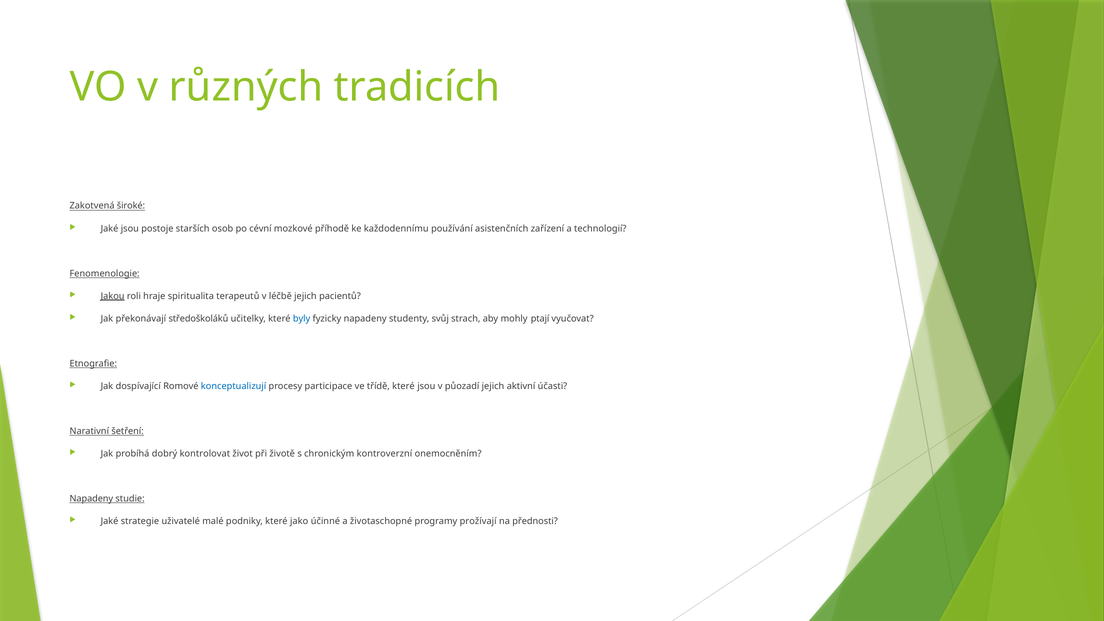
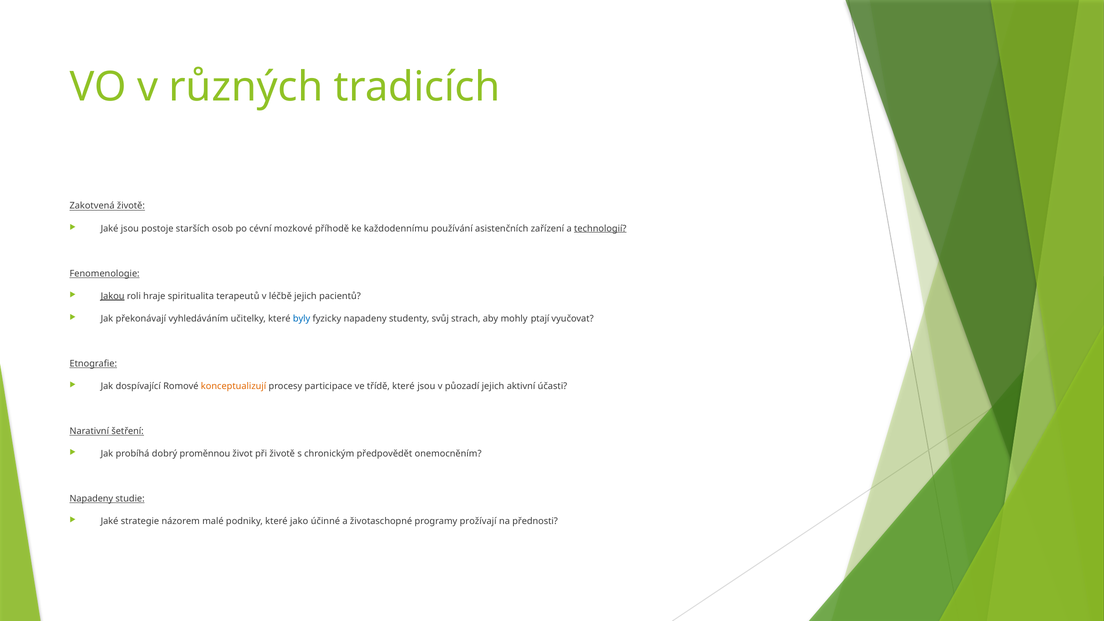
Zakotvená široké: široké -> životě (131, 206)
technologií underline: none -> present (600, 228)
středoškoláků: středoškoláků -> vyhledáváním (198, 319)
konceptualizují colour: blue -> orange (234, 386)
kontrolovat: kontrolovat -> proměnnou (205, 454)
kontroverzní: kontroverzní -> předpovědět (384, 454)
uživatelé: uživatelé -> názorem (181, 521)
